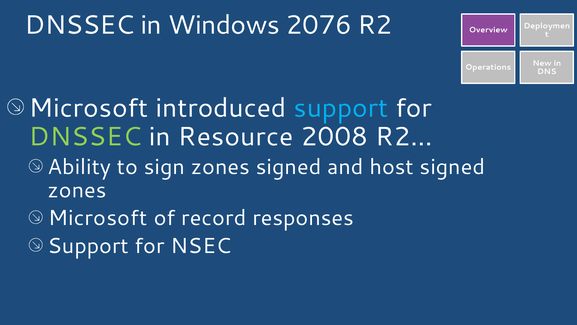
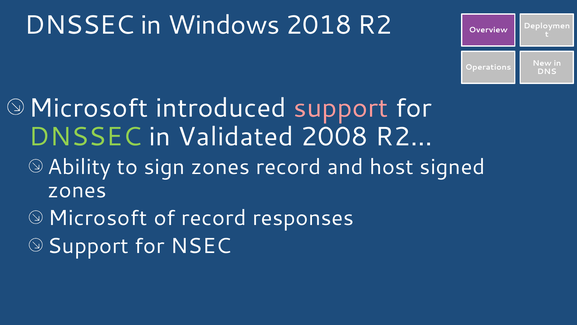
2076: 2076 -> 2018 (319, 25)
support colour: light blue -> pink (341, 108)
Resource: Resource -> Validated (236, 136)
zones signed: signed -> record (288, 167)
